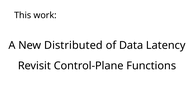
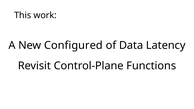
Distributed: Distributed -> Configured (73, 45)
